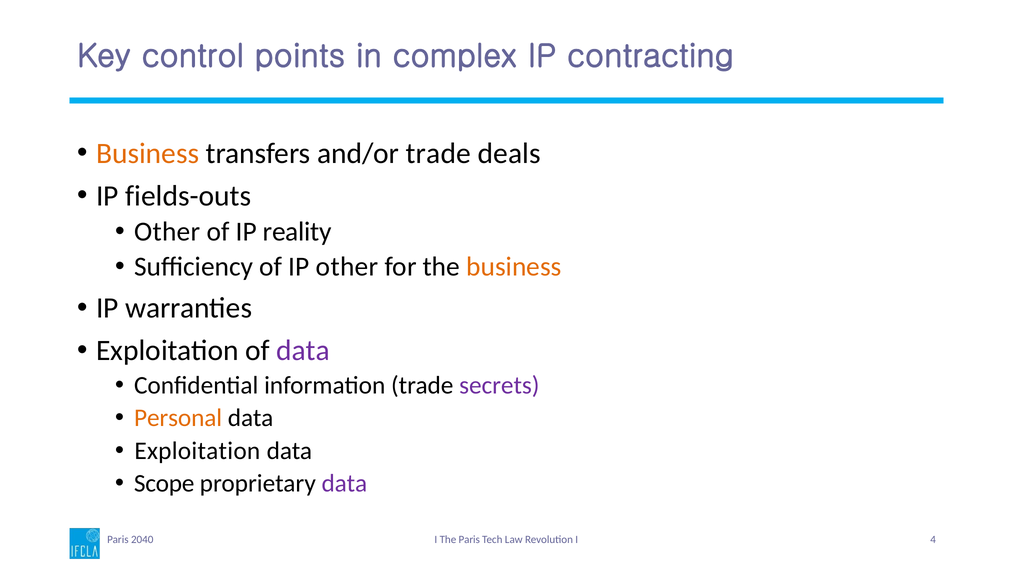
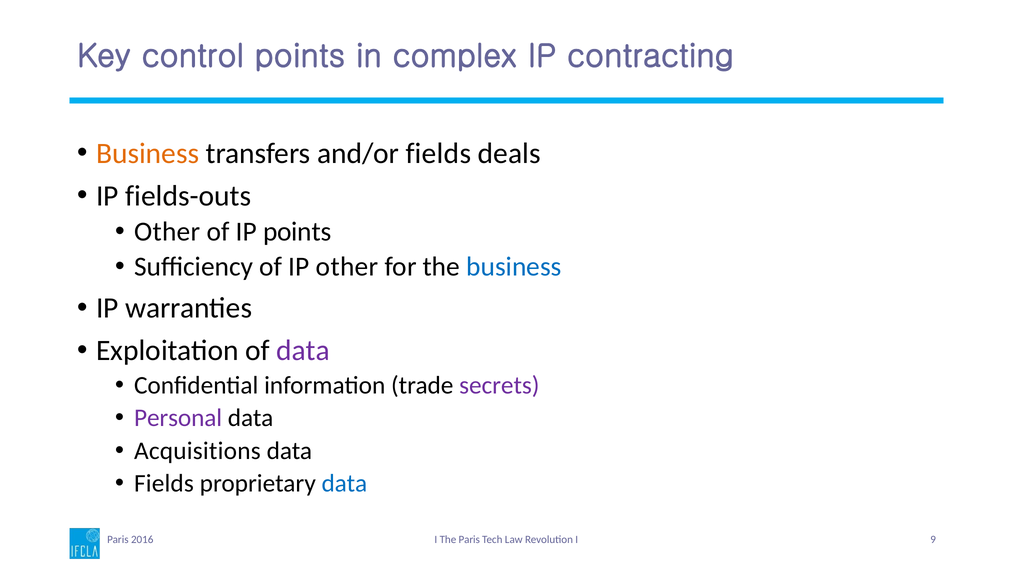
and/or trade: trade -> fields (438, 153)
IP reality: reality -> points (297, 232)
business colour: orange -> blue (514, 267)
Personal colour: orange -> purple (178, 418)
Exploitation: Exploitation -> Acquisitions (197, 451)
Scope: Scope -> Fields (164, 483)
data colour: purple -> blue (344, 483)
2040: 2040 -> 2016 (142, 539)
4: 4 -> 9 (933, 539)
